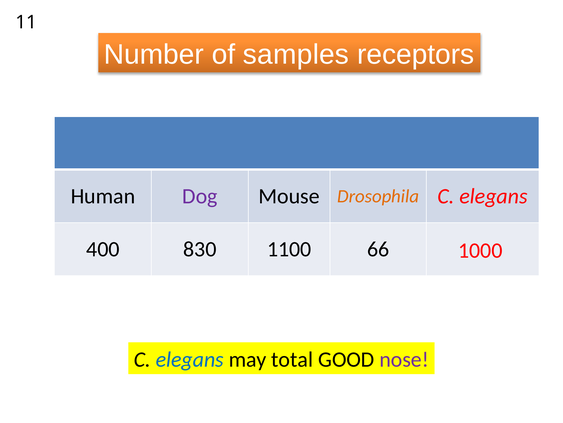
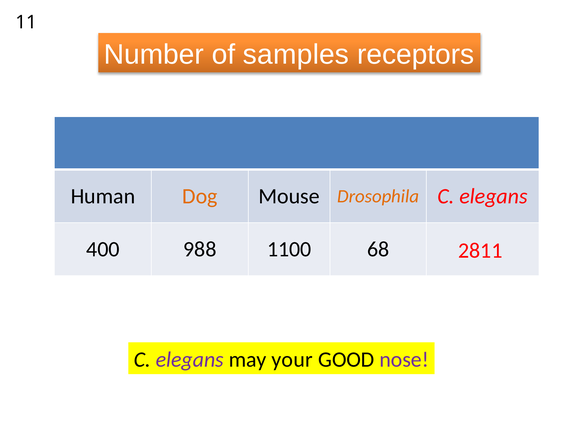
Dog colour: purple -> orange (200, 196)
830: 830 -> 988 (200, 249)
66: 66 -> 68 (378, 249)
1000: 1000 -> 2811 (480, 250)
elegans colour: blue -> purple (190, 359)
total: total -> your (292, 359)
